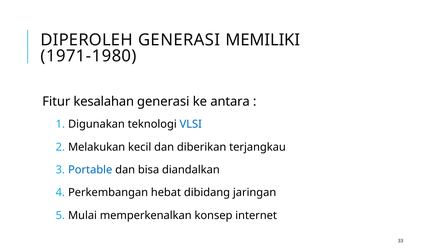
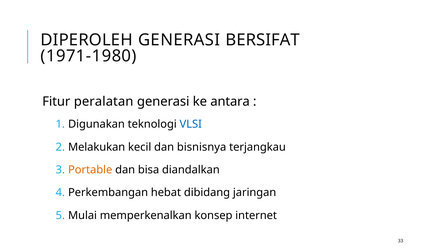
MEMILIKI: MEMILIKI -> BERSIFAT (263, 40)
kesalahan: kesalahan -> peralatan (104, 101)
diberikan: diberikan -> bisnisnya (202, 147)
Portable colour: blue -> orange (90, 170)
